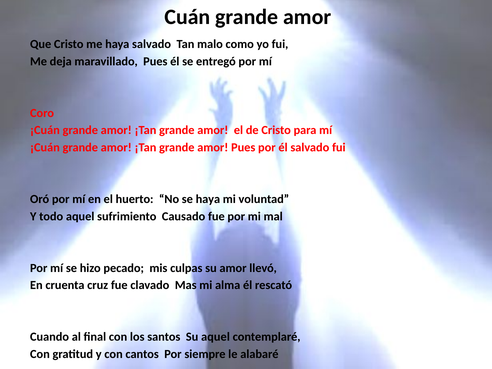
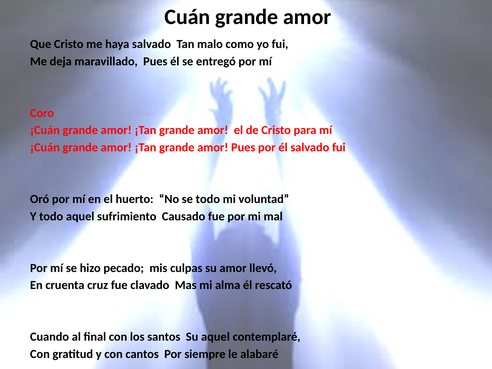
se haya: haya -> todo (208, 199)
